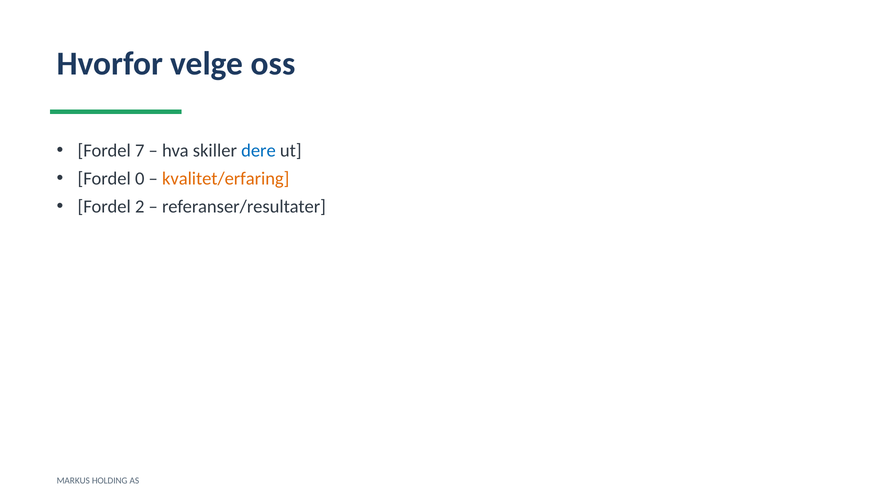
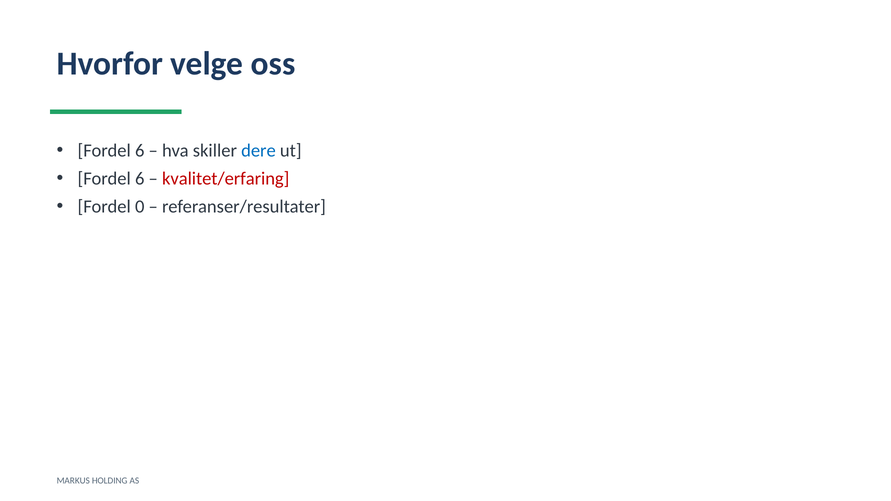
7: 7 -> 6 (140, 151)
0: 0 -> 6 (140, 179)
kvalitet/erfaring colour: orange -> red (226, 179)
2: 2 -> 0 (140, 207)
